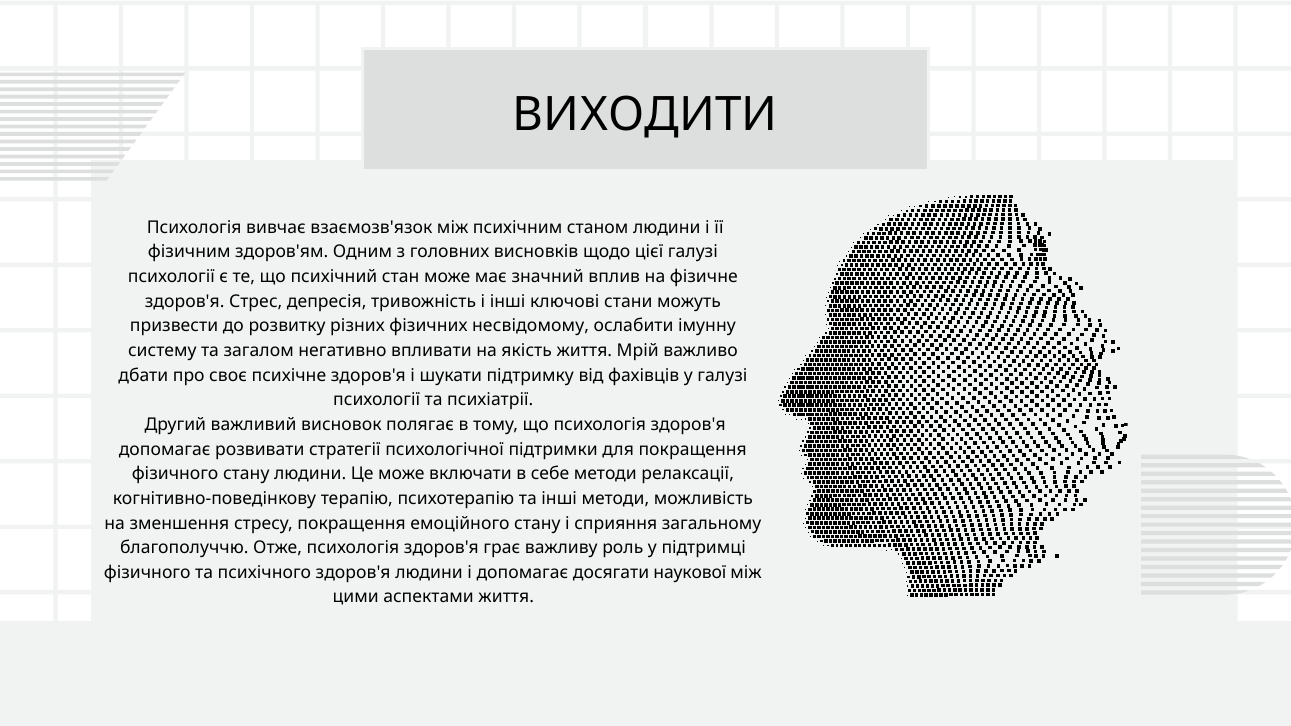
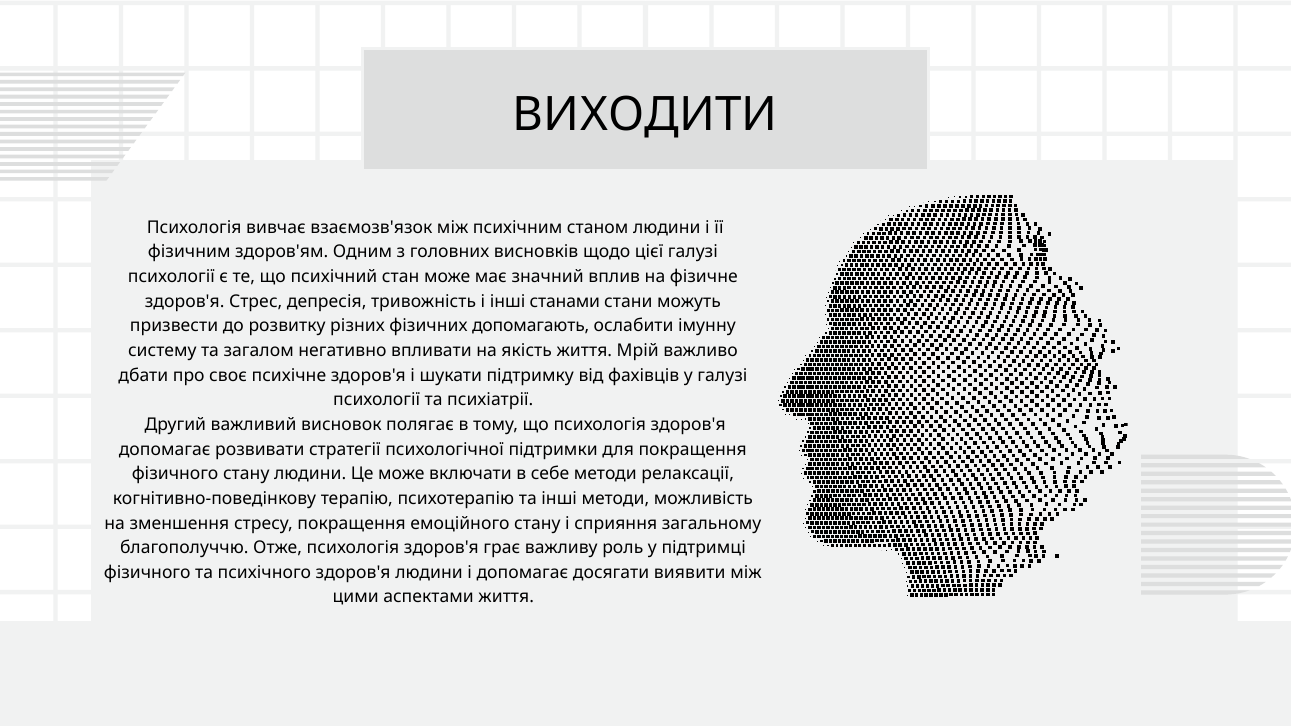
ключові: ключові -> станами (565, 302)
несвідомому: несвідомому -> допомагають (531, 326)
наукової: наукової -> виявити (690, 573)
